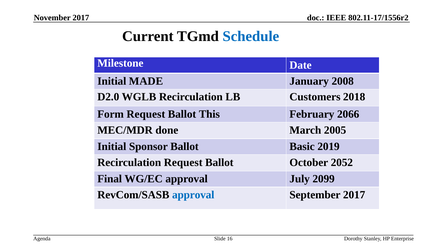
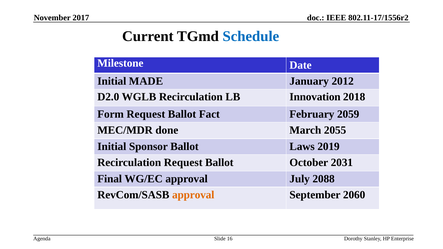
2008: 2008 -> 2012 (343, 81)
Customers: Customers -> Innovation (315, 97)
This: This -> Fact (209, 114)
2066: 2066 -> 2059 (348, 114)
2005: 2005 -> 2055 (335, 130)
Basic: Basic -> Laws (302, 147)
2052: 2052 -> 2031 (342, 163)
2099: 2099 -> 2088 (324, 179)
approval colour: blue -> orange (193, 195)
September 2017: 2017 -> 2060 (354, 195)
